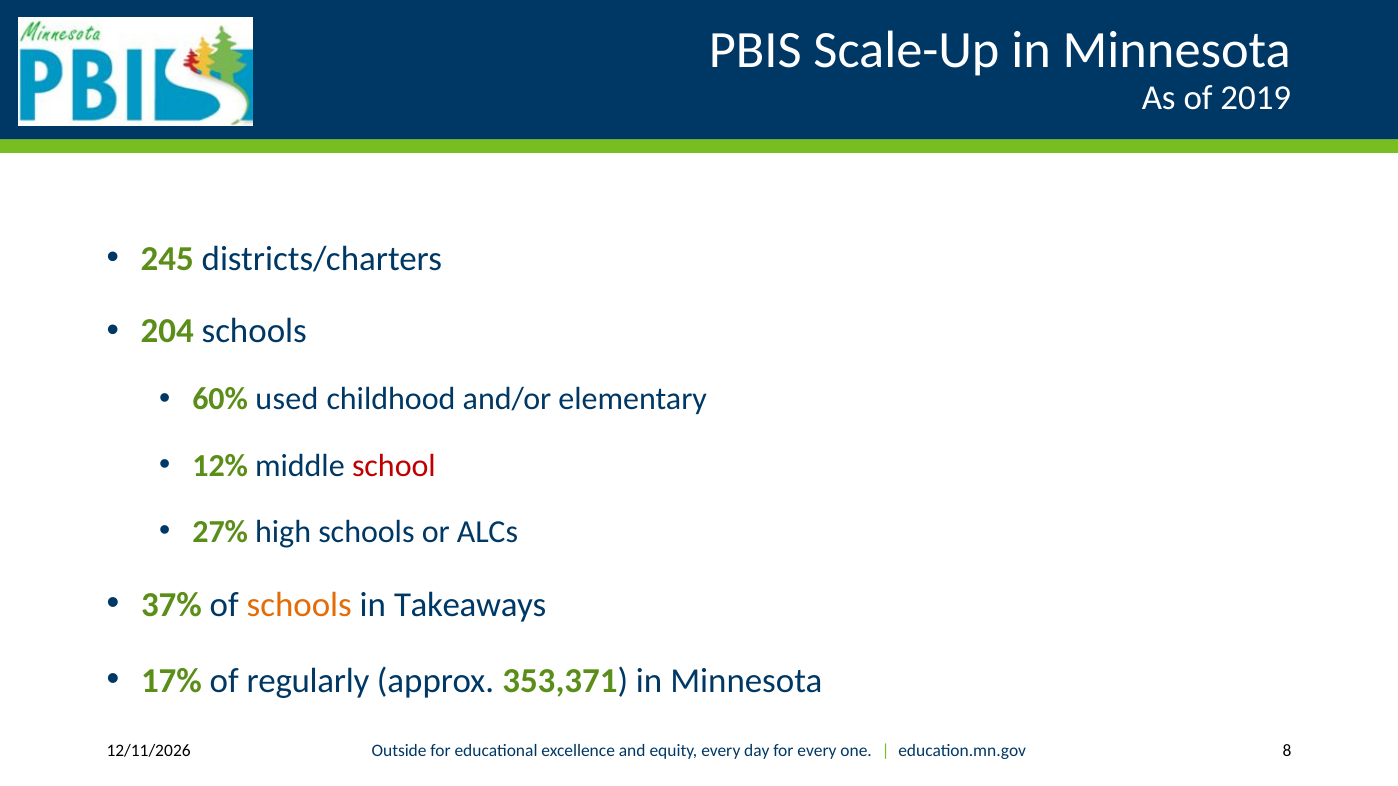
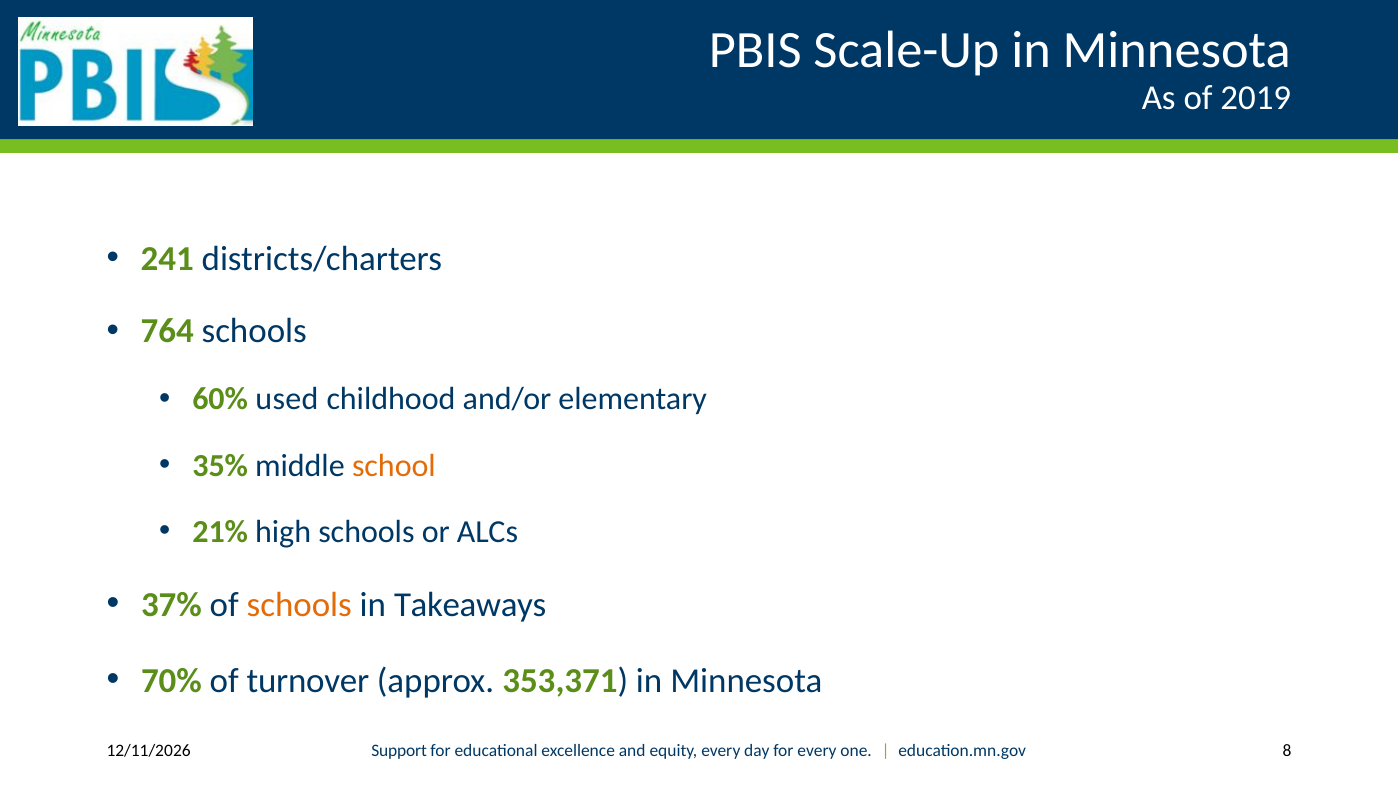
245: 245 -> 241 (167, 259)
204: 204 -> 764 (167, 331)
12%: 12% -> 35% (220, 466)
school colour: red -> orange (394, 466)
27%: 27% -> 21% (220, 532)
17%: 17% -> 70% (171, 681)
regularly: regularly -> turnover (308, 681)
Outside: Outside -> Support (399, 751)
